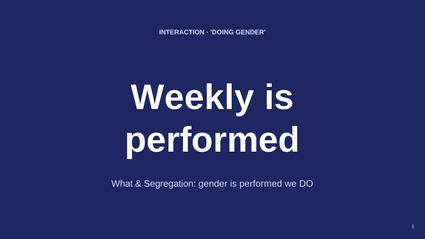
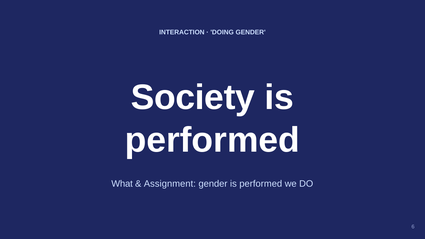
Weekly: Weekly -> Society (193, 98)
Segregation: Segregation -> Assignment (170, 184)
